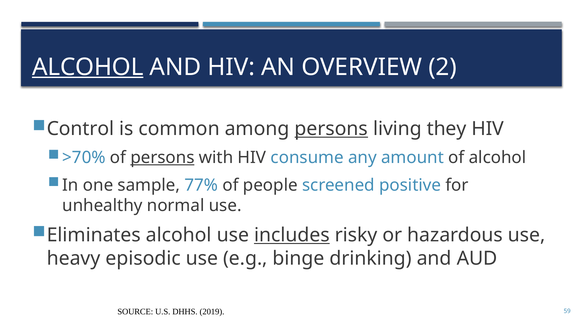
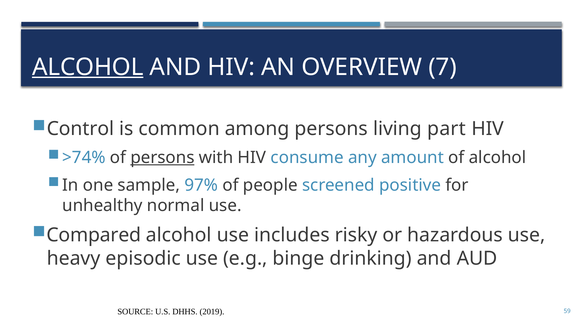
2: 2 -> 7 (443, 67)
persons underline: present -> none (331, 129)
they: they -> part (446, 129)
>70%: >70% -> >74% (84, 158)
77%: 77% -> 97% (201, 185)
Eliminates: Eliminates -> Compared (94, 235)
includes underline: present -> none (292, 235)
